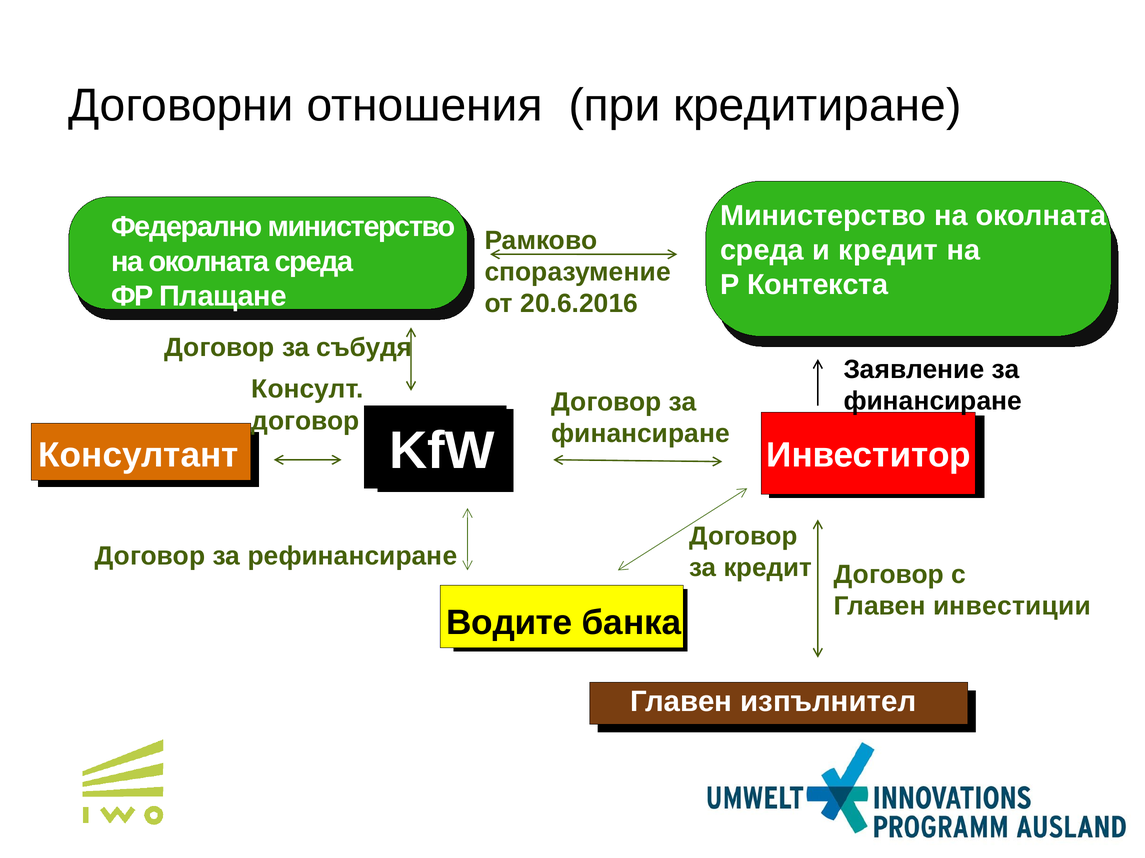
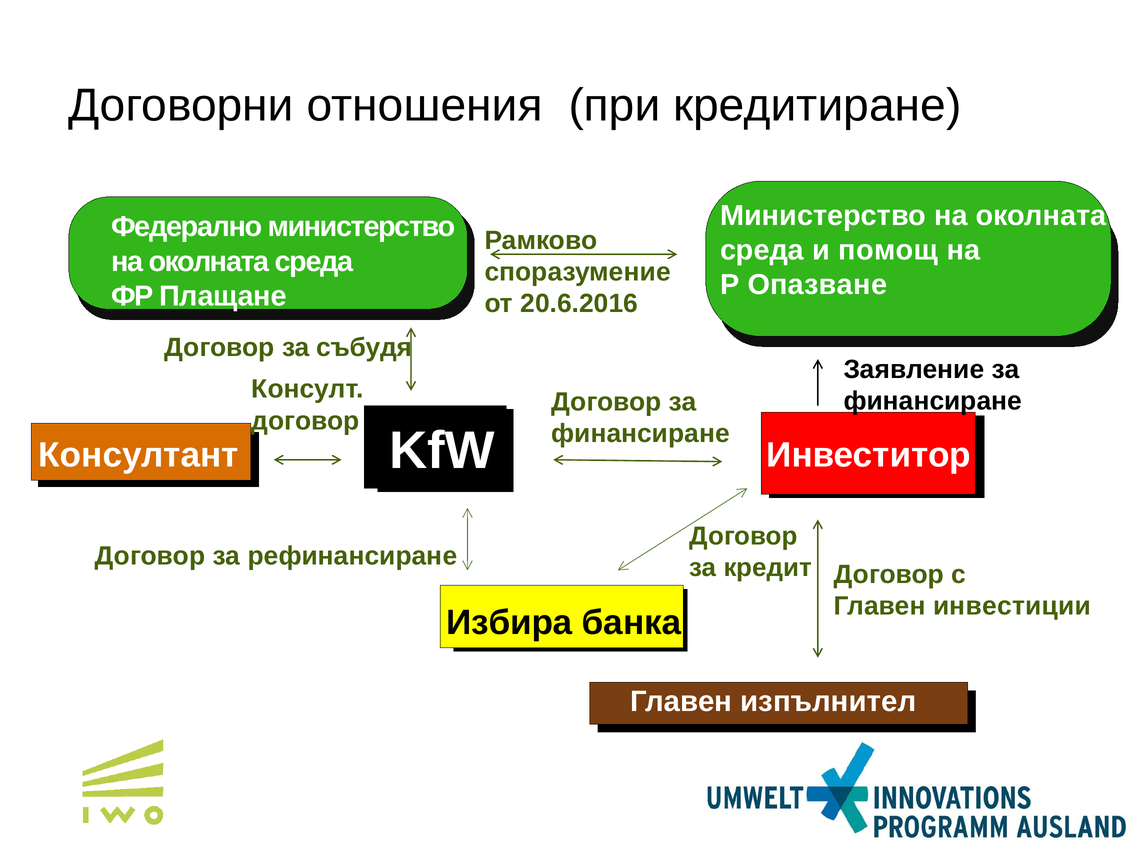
и кредит: кредит -> помощ (888, 250)
Контекста: Контекста -> Опазване (817, 285)
Водите: Водите -> Избира (509, 623)
